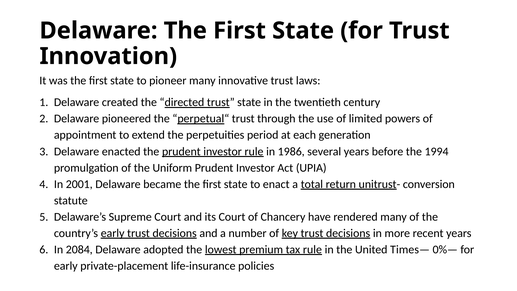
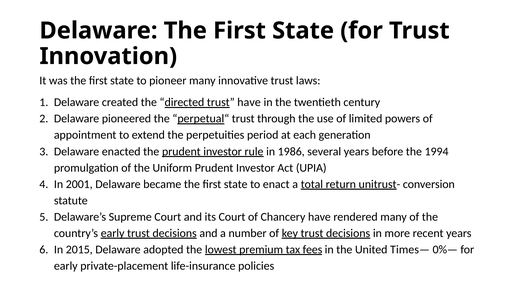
trust state: state -> have (249, 102)
2084: 2084 -> 2015 (79, 249)
tax rule: rule -> fees (312, 249)
